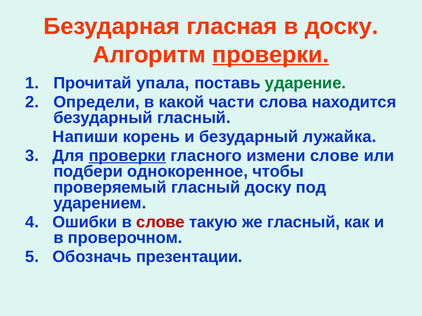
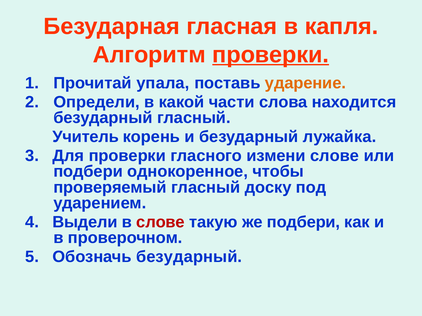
в доску: доску -> капля (342, 27)
ударение colour: green -> orange (305, 83)
Напиши: Напиши -> Учитель (86, 137)
проверки underline: present -> none (127, 156)
Ошибки: Ошибки -> Выдели (85, 222)
же гласный: гласный -> подбери (304, 222)
Обозначь презентации: презентации -> безударный (189, 257)
